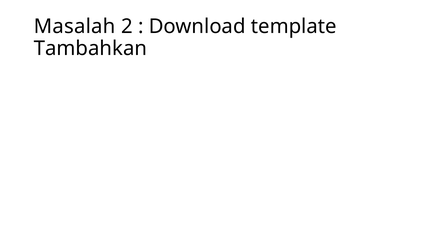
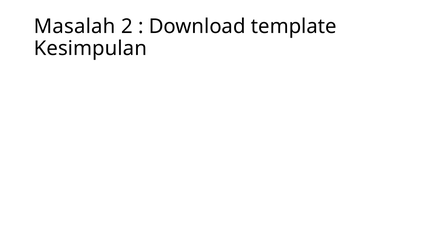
Tambahkan: Tambahkan -> Kesimpulan (90, 48)
